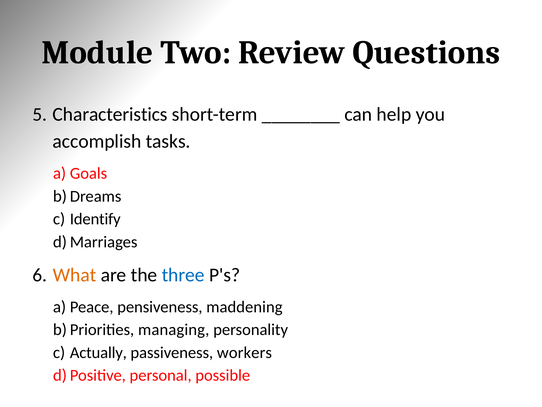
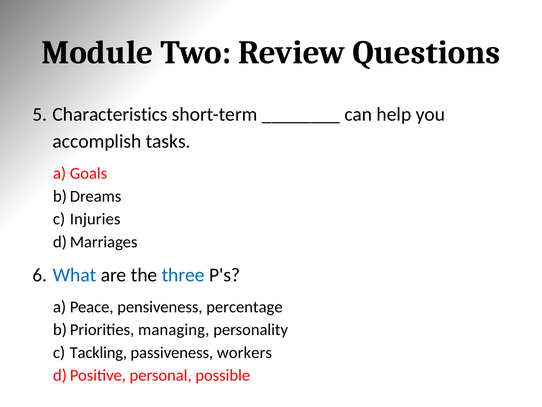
Identify: Identify -> Injuries (95, 219)
What colour: orange -> blue (75, 275)
maddening: maddening -> percentage (244, 307)
Actually: Actually -> Tackling (98, 352)
